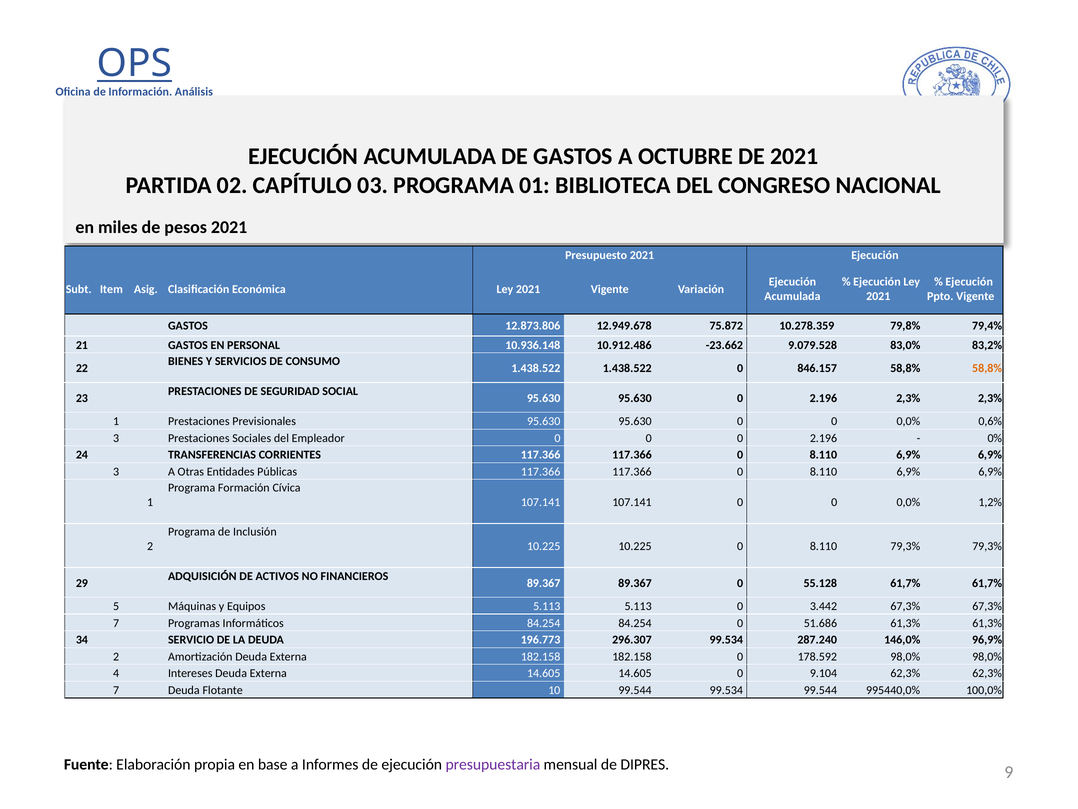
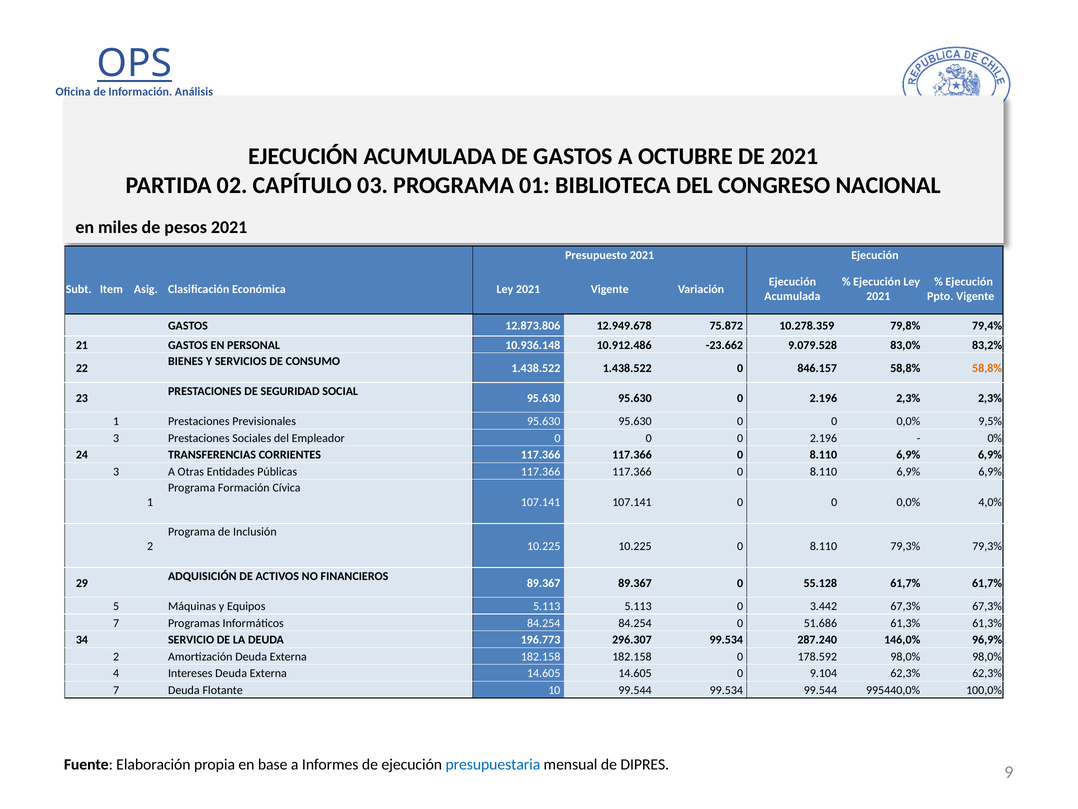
0,6%: 0,6% -> 9,5% (990, 421)
1,2%: 1,2% -> 4,0% (990, 502)
presupuestaria colour: purple -> blue (493, 764)
